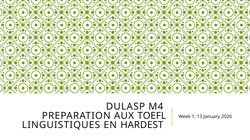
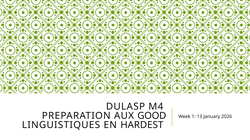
TOEFL: TOEFL -> GOOD (152, 116)
